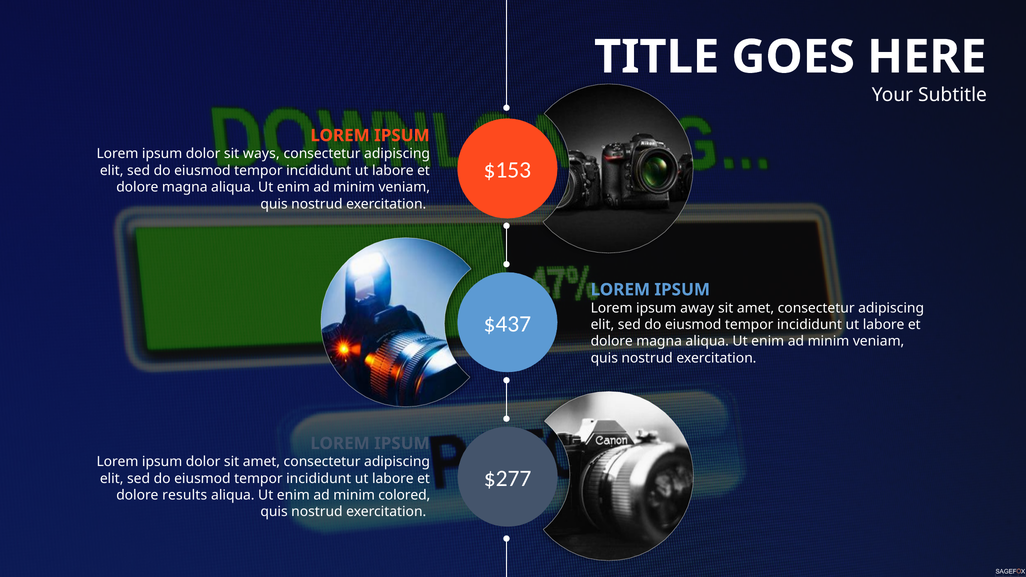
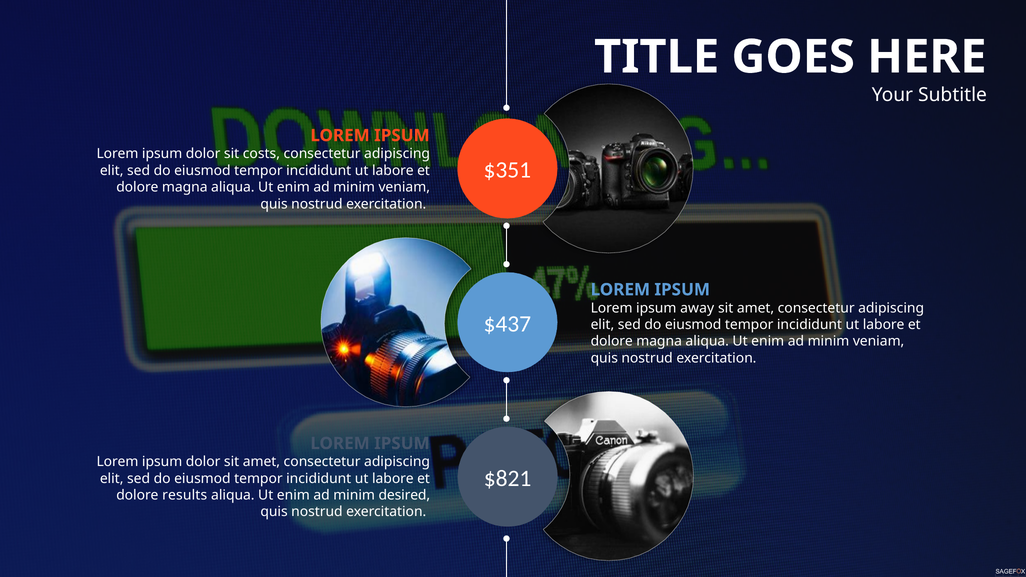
ways: ways -> costs (261, 154)
$153: $153 -> $351 (507, 170)
$277: $277 -> $821 (508, 478)
colored: colored -> desired (404, 495)
